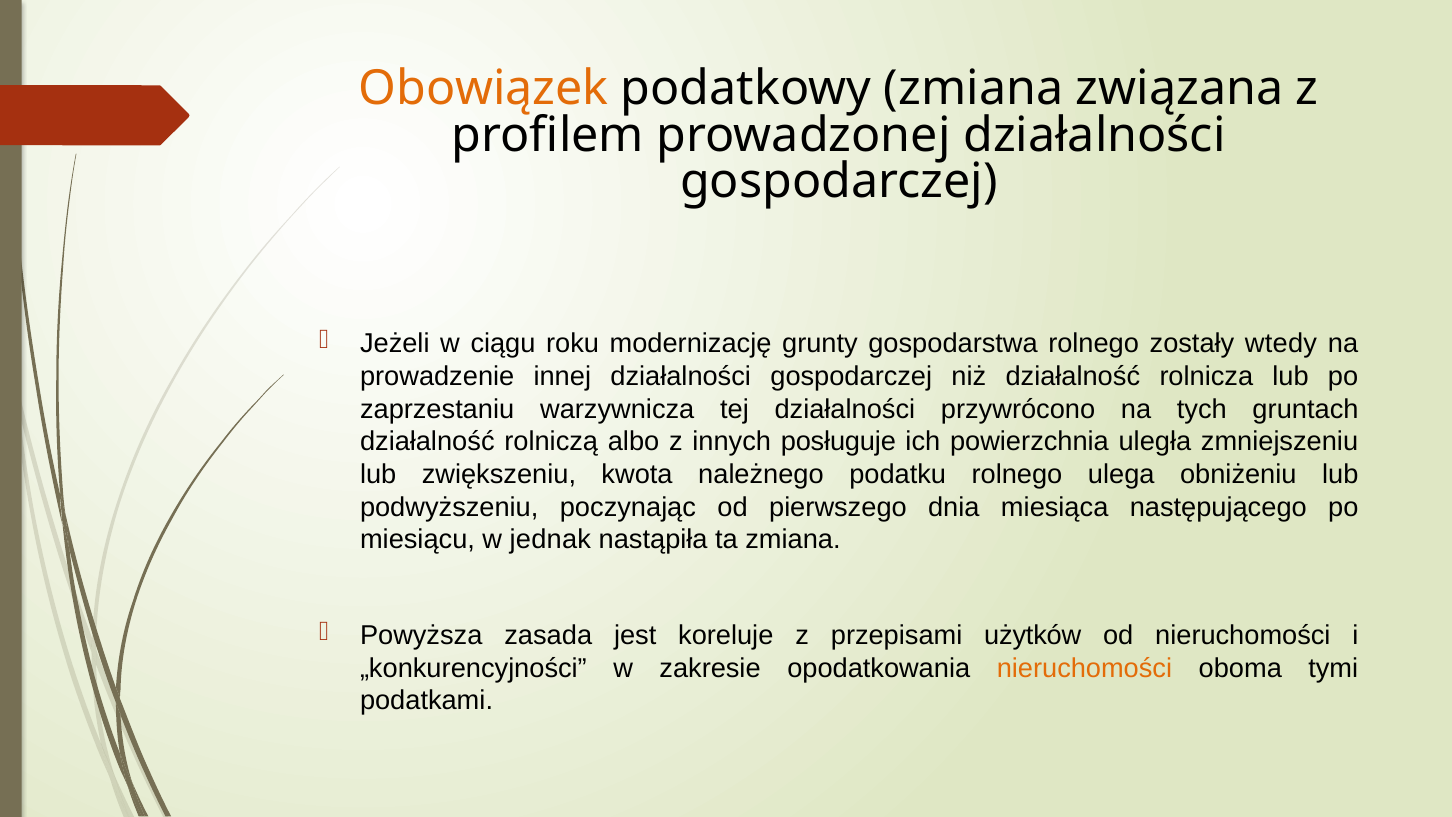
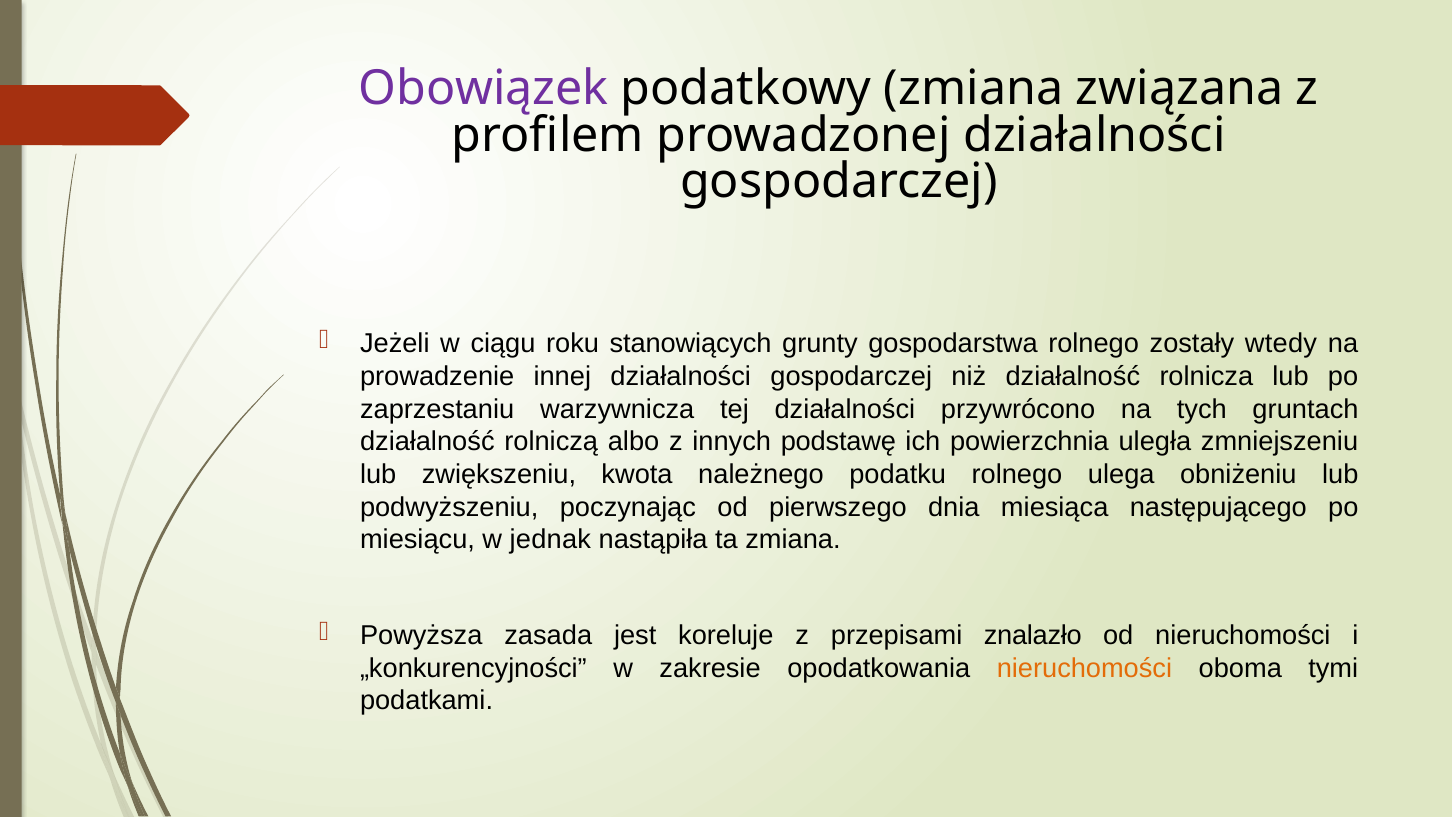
Obowiązek colour: orange -> purple (484, 89)
modernizację: modernizację -> stanowiących (691, 344)
posługuje: posługuje -> podstawę (838, 442)
użytków: użytków -> znalazło (1033, 635)
